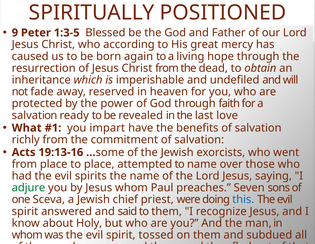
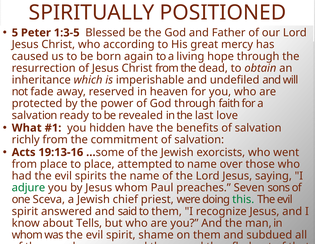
9: 9 -> 5 (15, 33)
impart: impart -> hidden (107, 128)
this colour: blue -> green (243, 199)
Holy: Holy -> Tells (89, 223)
tossed: tossed -> shame (156, 234)
